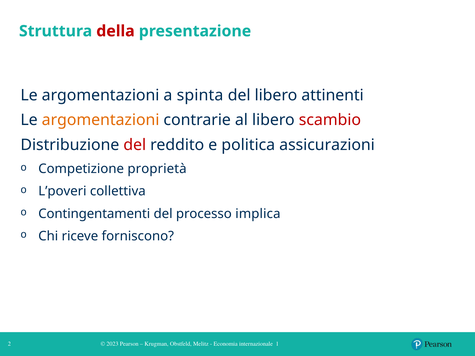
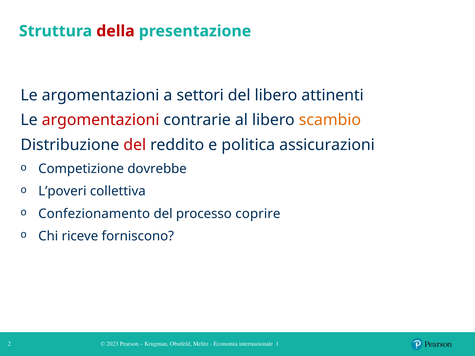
spinta: spinta -> settori (200, 95)
argomentazioni colour: orange -> red (101, 120)
scambio colour: red -> orange (330, 120)
proprietà: proprietà -> dovrebbe (157, 169)
Contingentamenti: Contingentamenti -> Confezionamento (94, 214)
implica: implica -> coprire (258, 214)
